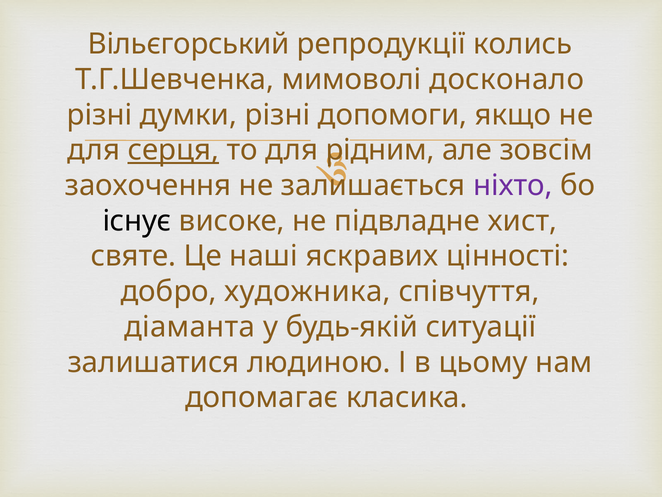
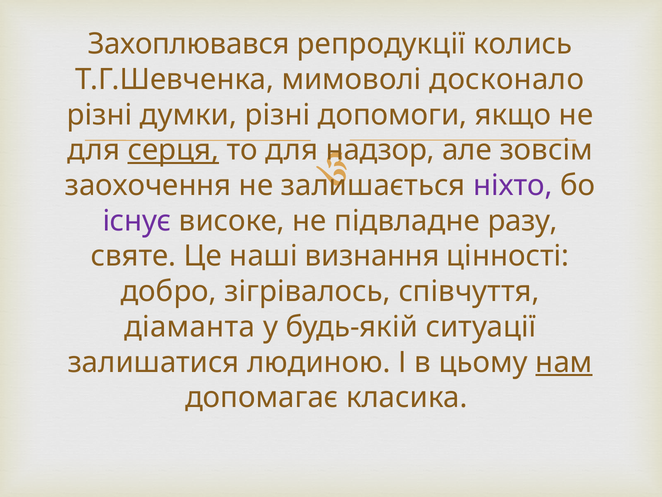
Вільєгорський: Вільєгорський -> Захоплювався (189, 44)
рідним: рідним -> надзор (380, 150)
існує colour: black -> purple (137, 221)
хист: хист -> разу (523, 221)
яскравих: яскравих -> визнання (372, 256)
художника: художника -> зігрівалось (308, 291)
нам underline: none -> present (564, 362)
